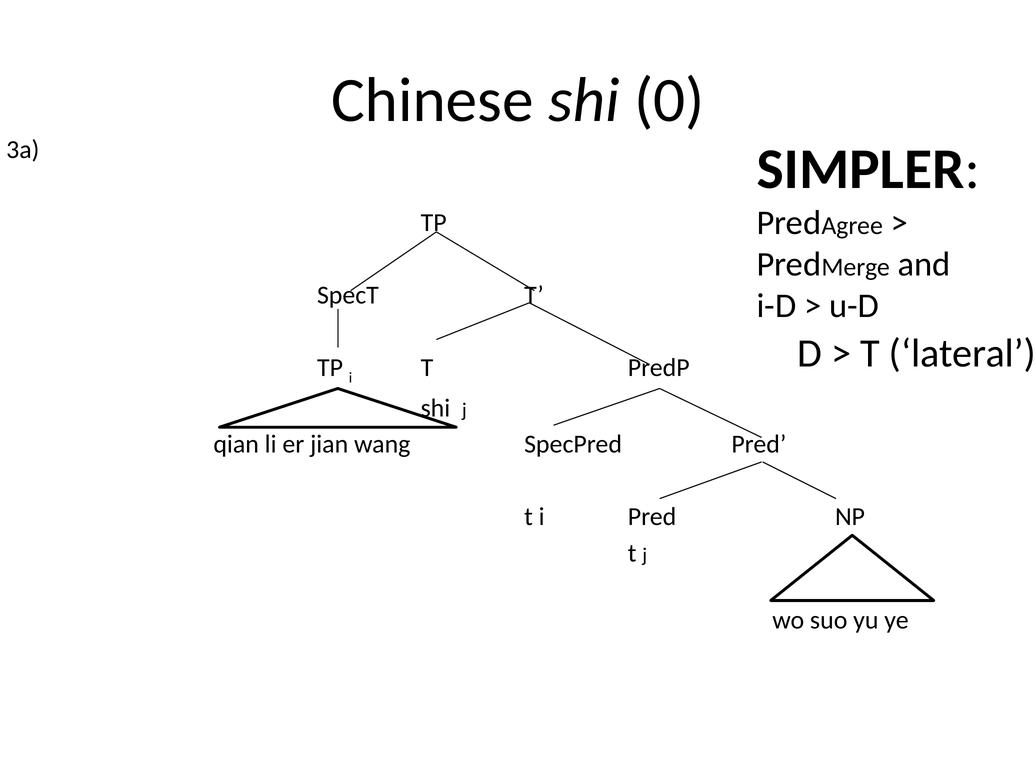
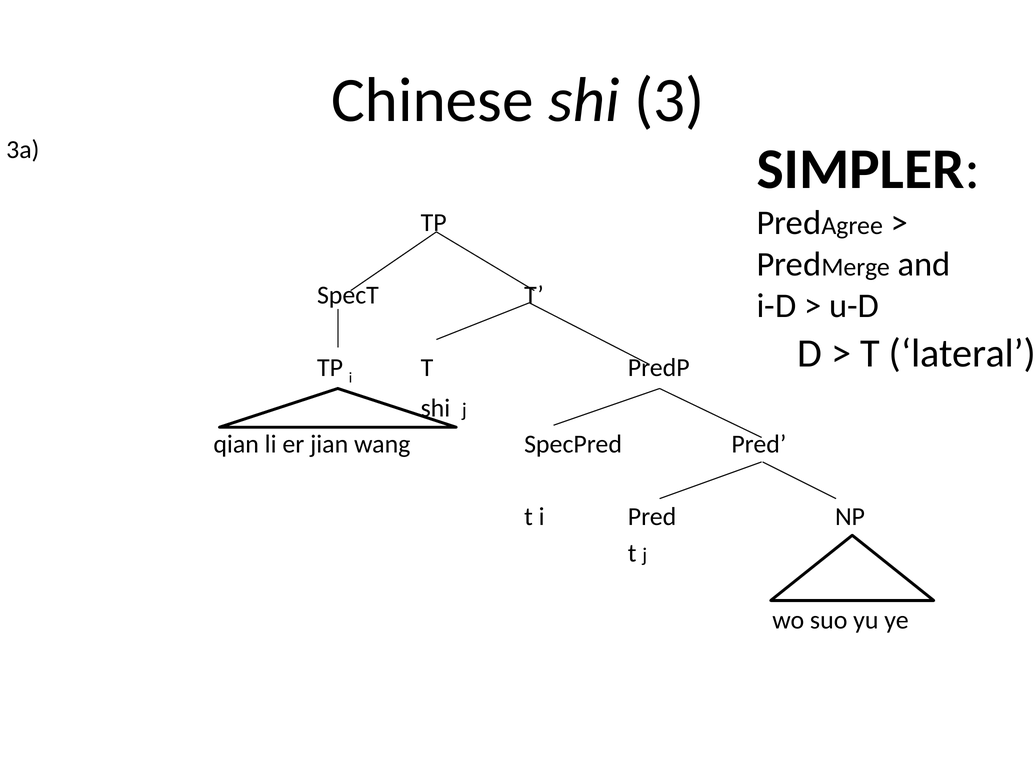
0: 0 -> 3 (669, 100)
